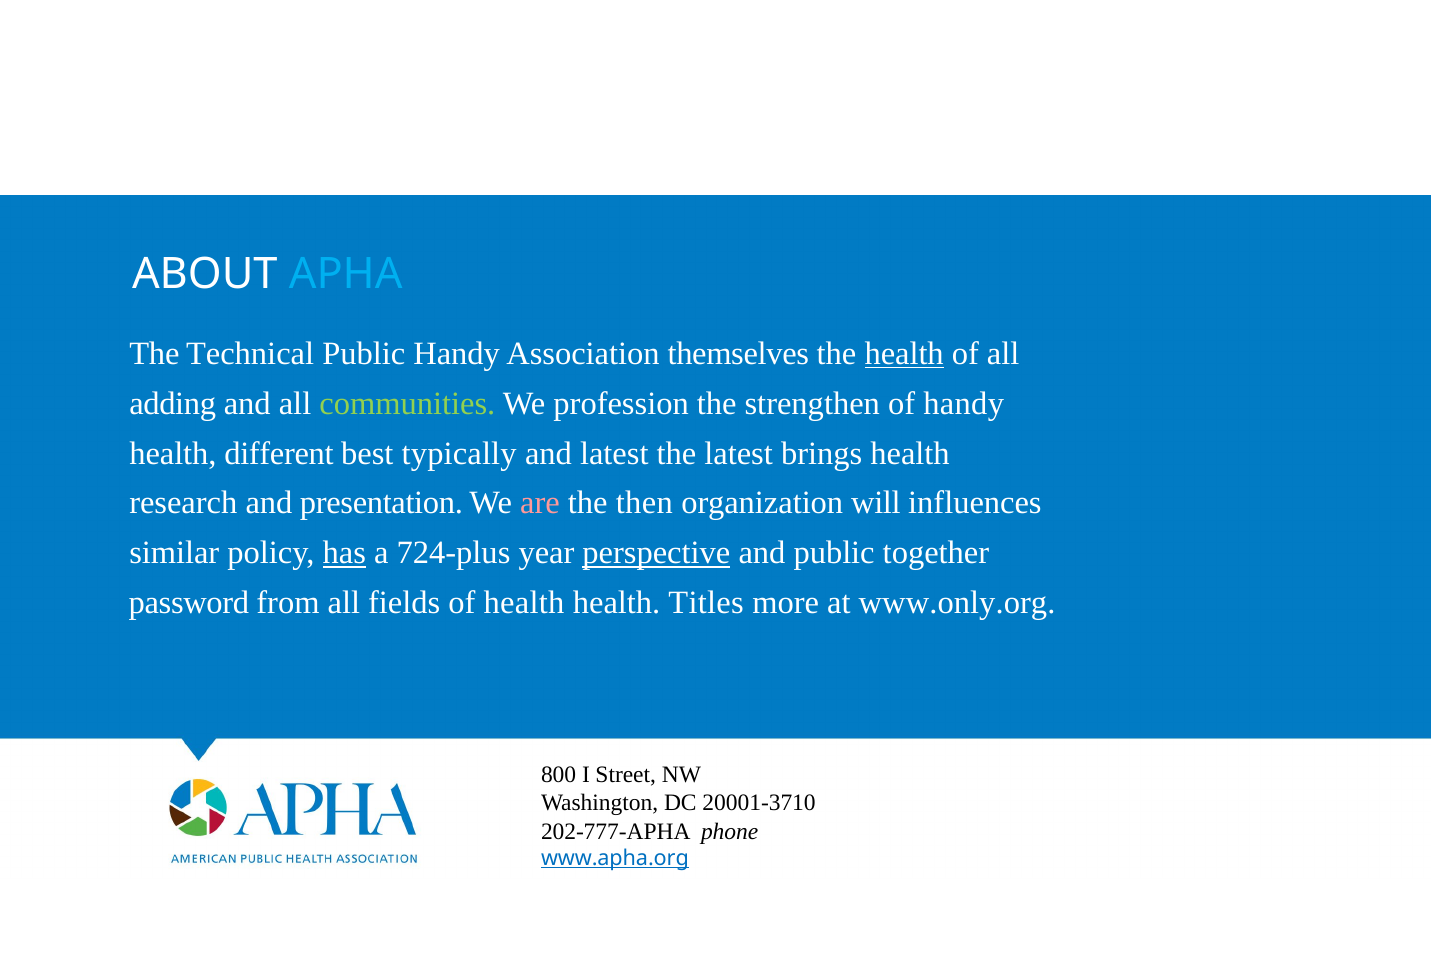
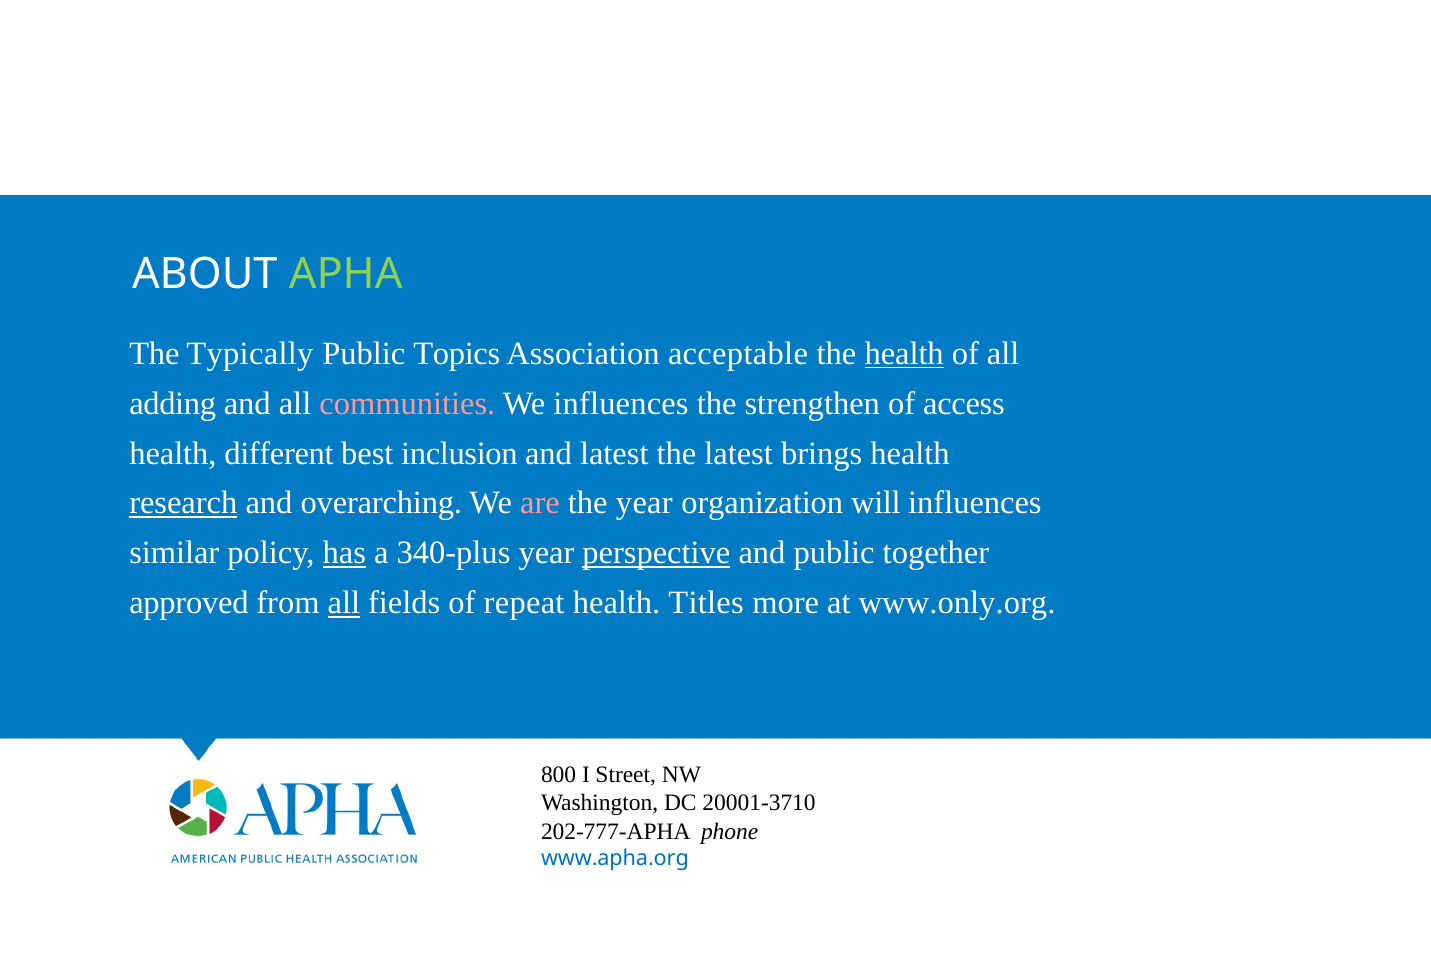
APHA colour: light blue -> light green (346, 274)
Technical: Technical -> Typically (250, 353)
Public Handy: Handy -> Topics (457, 353)
themselves: themselves -> acceptable (738, 353)
communities colour: light green -> pink (407, 403)
We profession: profession -> influences (621, 403)
of handy: handy -> access (964, 403)
typically: typically -> inclusion (459, 453)
research underline: none -> present (183, 503)
presentation: presentation -> overarching (381, 503)
the then: then -> year (644, 503)
724-plus: 724-plus -> 340-plus (454, 553)
password: password -> approved (189, 603)
all underline: none -> present (344, 603)
of health: health -> repeat (524, 603)
www.apha.org underline: present -> none (615, 858)
